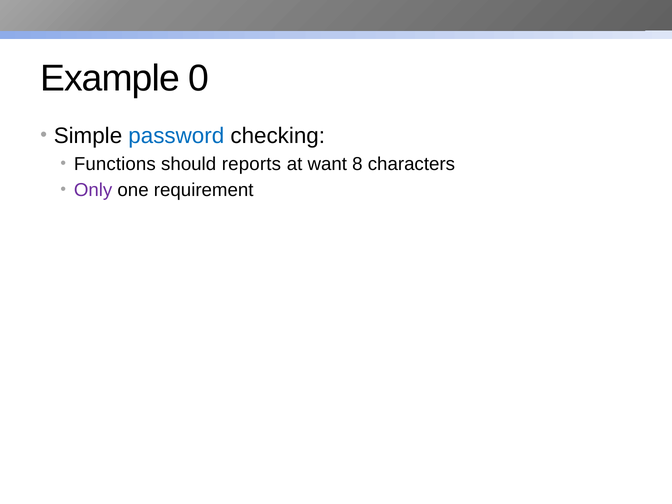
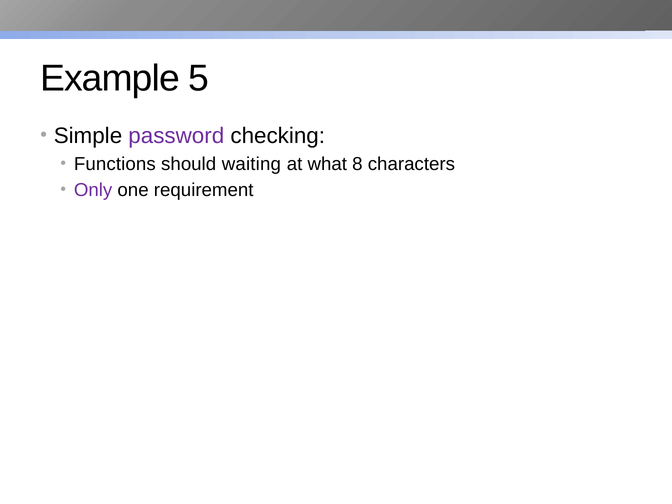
0: 0 -> 5 (199, 78)
password colour: blue -> purple (176, 136)
reports: reports -> waiting (251, 164)
want: want -> what (327, 164)
